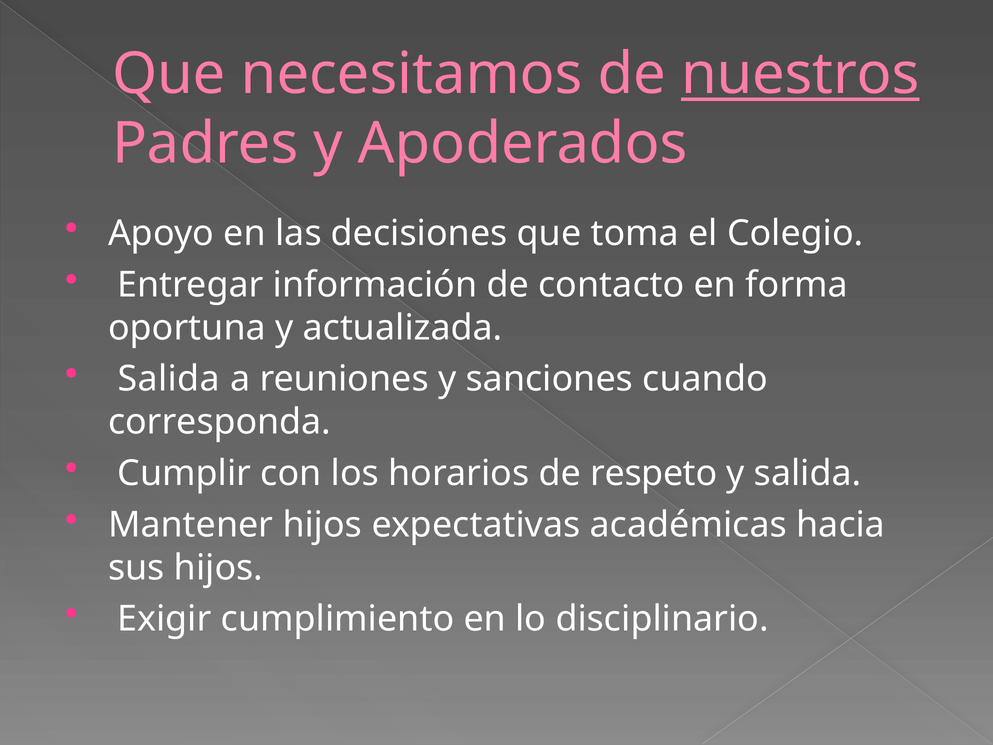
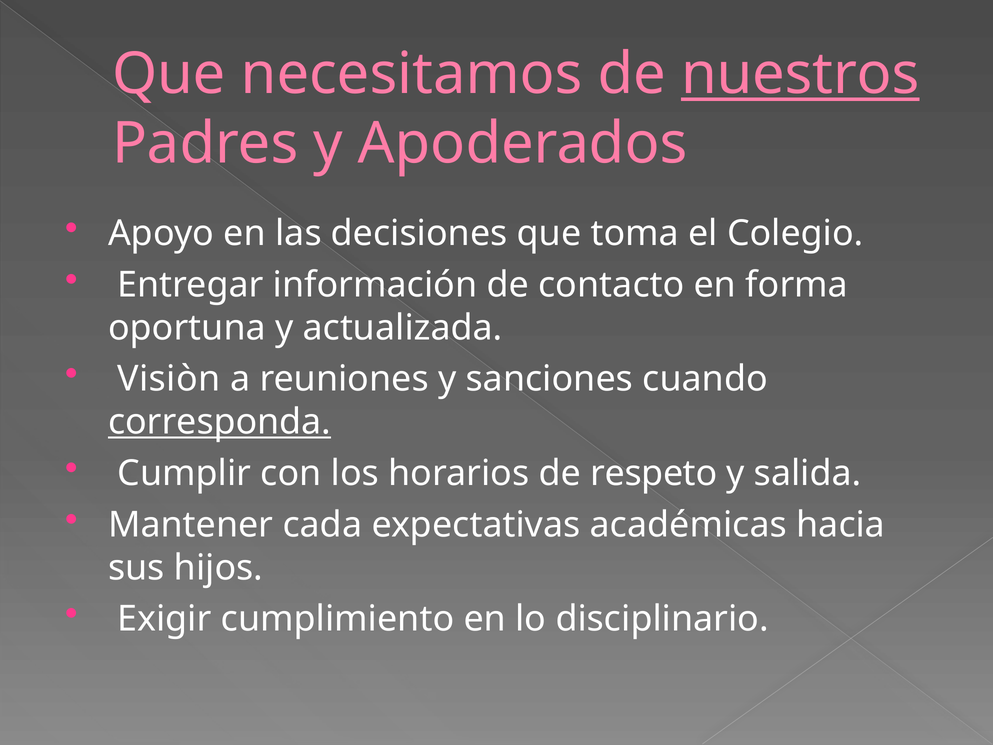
Salida: Salida -> Visiòn (169, 379)
corresponda underline: none -> present (220, 422)
Mantener hijos: hijos -> cada (322, 525)
